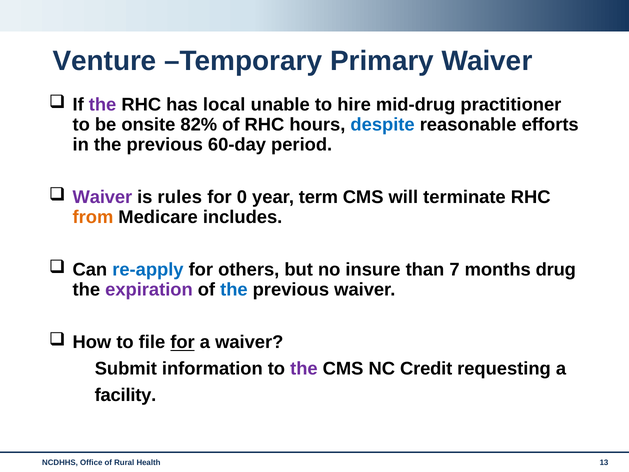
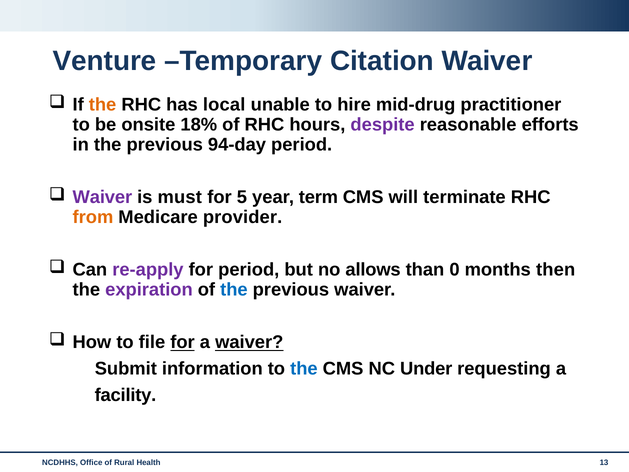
Primary: Primary -> Citation (382, 61)
the colour: purple -> orange (103, 105)
82%: 82% -> 18% (199, 125)
despite colour: blue -> purple (383, 125)
60-day: 60-day -> 94-day (237, 144)
rules: rules -> must (180, 197)
0: 0 -> 5 (242, 197)
includes: includes -> provider (243, 217)
re-apply colour: blue -> purple (148, 270)
for others: others -> period (249, 270)
insure: insure -> allows (373, 270)
7: 7 -> 0 (454, 270)
drug: drug -> then (556, 270)
waiver underline: none -> present (249, 342)
the colour: purple -> blue (304, 369)
Credit: Credit -> Under (426, 369)
